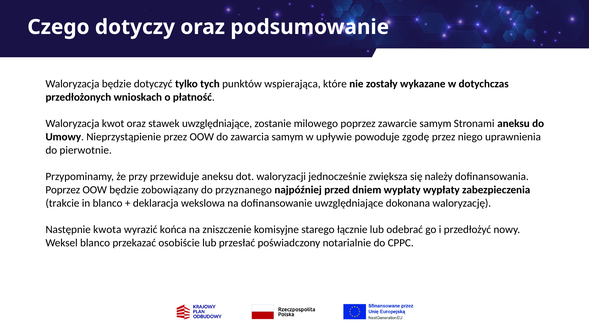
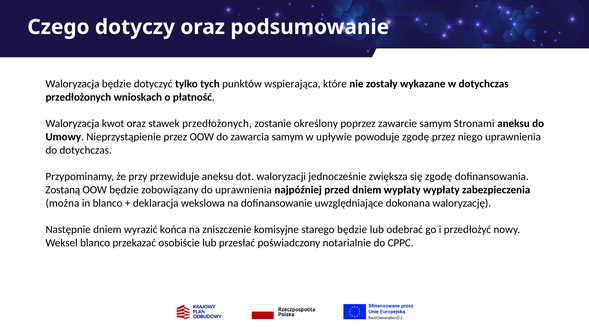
stawek uwzględniające: uwzględniające -> przedłożonych (217, 124)
milowego: milowego -> określony (316, 124)
do pierwotnie: pierwotnie -> dotychczas (86, 150)
się należy: należy -> zgodę (439, 177)
Poprzez: Poprzez -> Zostaną (63, 190)
do przyznanego: przyznanego -> uprawnienia (243, 190)
trakcie: trakcie -> można (62, 203)
Następnie kwota: kwota -> dniem (107, 230)
starego łącznie: łącznie -> będzie (352, 230)
